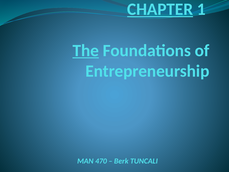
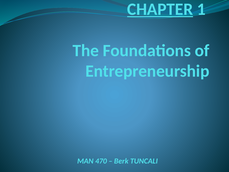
The underline: present -> none (86, 50)
